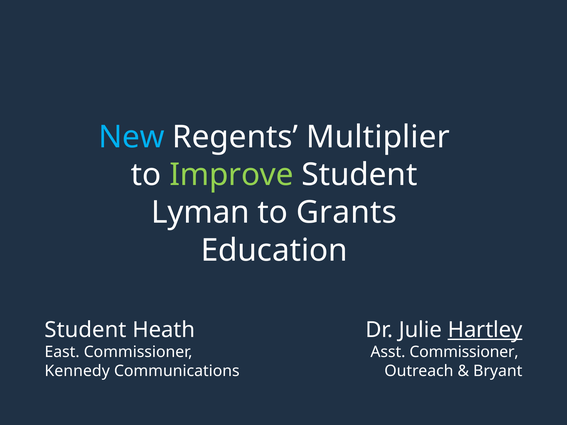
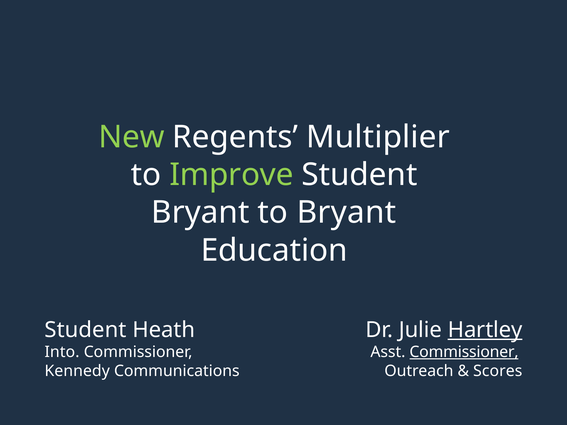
New colour: light blue -> light green (131, 137)
Lyman: Lyman -> Bryant (200, 213)
to Grants: Grants -> Bryant (346, 213)
East: East -> Into (62, 352)
Commissioner underline: none -> present (464, 352)
Bryant: Bryant -> Scores (498, 371)
